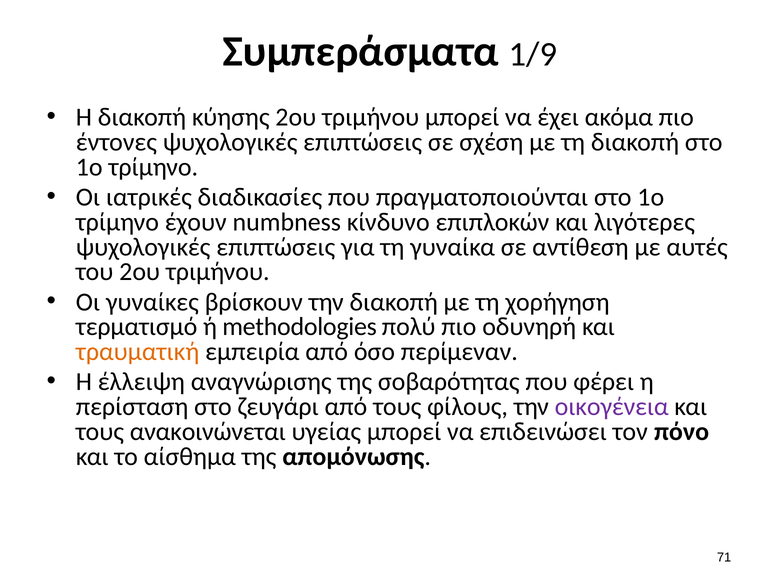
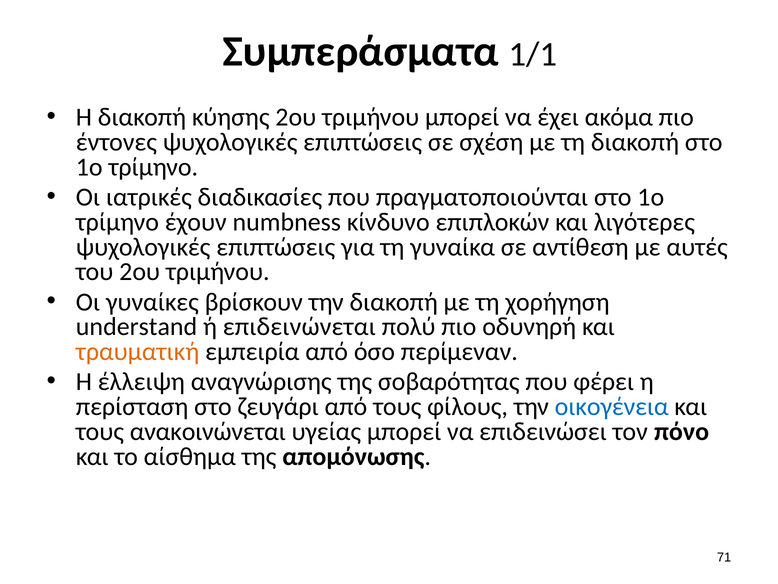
1/9: 1/9 -> 1/1 (533, 54)
τερματισμό: τερματισμό -> understand (137, 327)
methodologies: methodologies -> επιδεινώνεται (299, 327)
οικογένεια colour: purple -> blue (612, 407)
